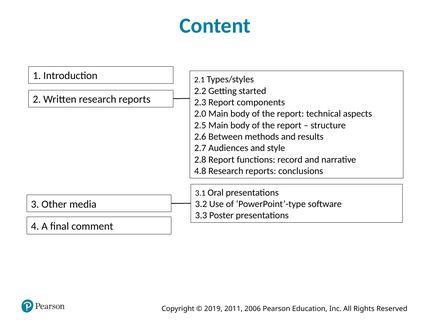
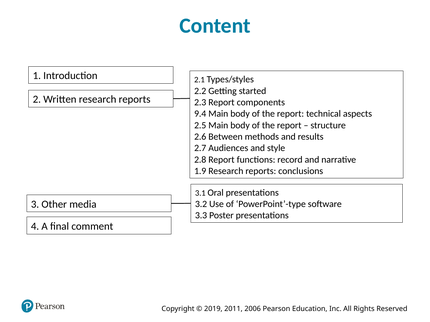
2.0: 2.0 -> 9.4 (200, 114)
4.8: 4.8 -> 1.9 (200, 171)
